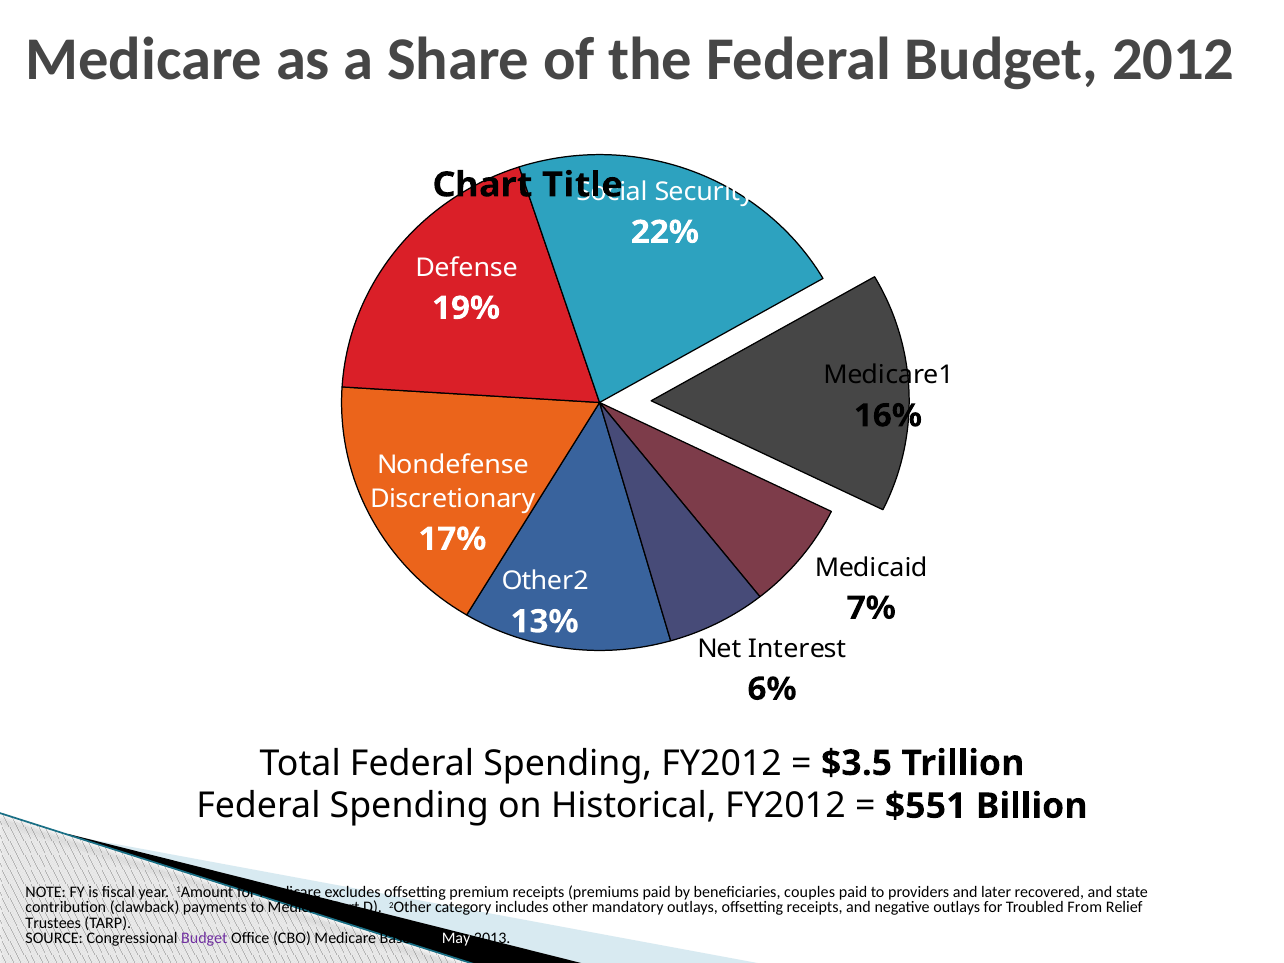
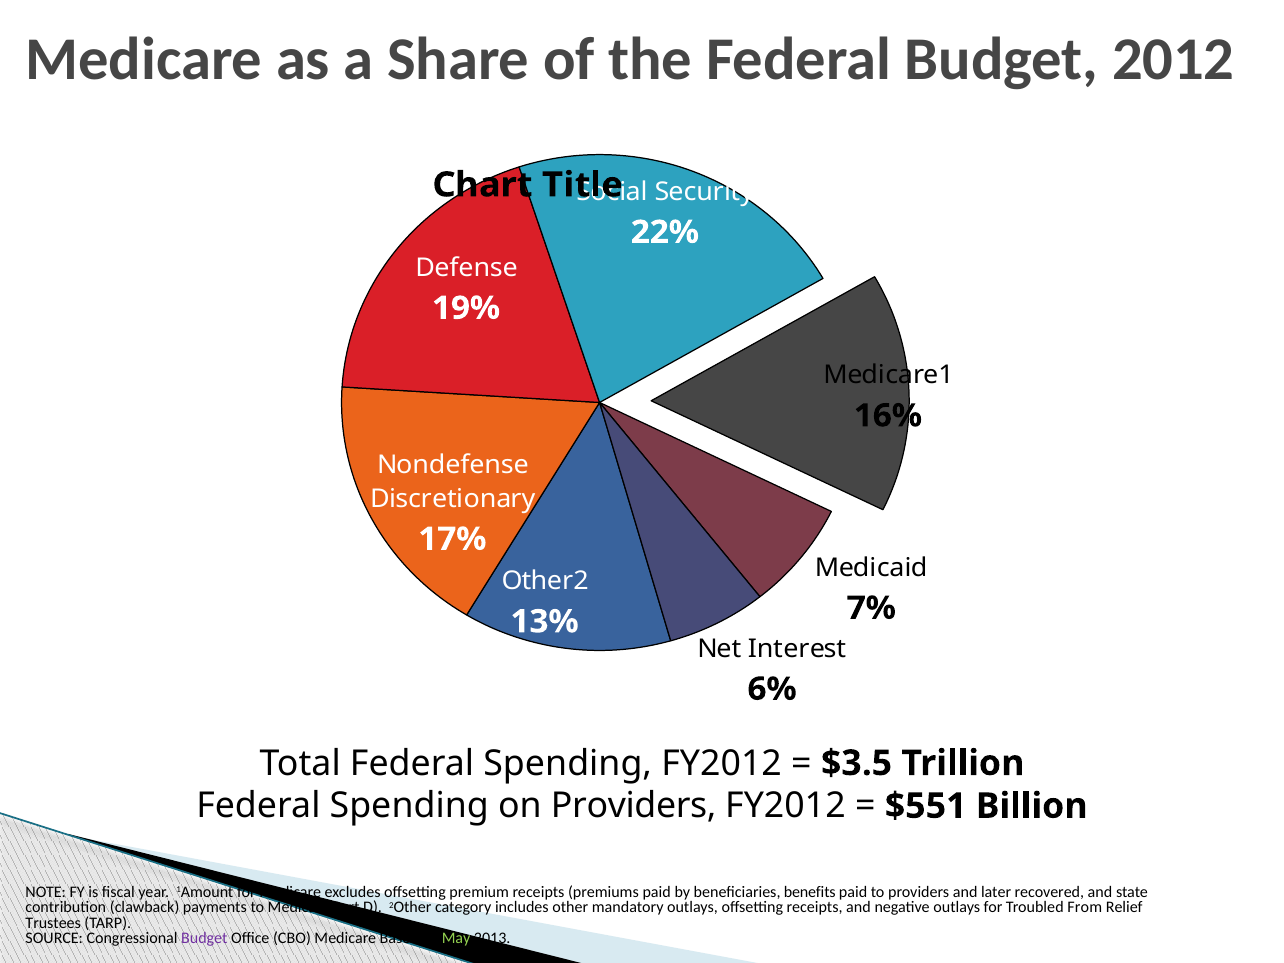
on Historical: Historical -> Providers (634, 806)
couples: couples -> benefits (810, 892)
May colour: white -> light green (456, 938)
